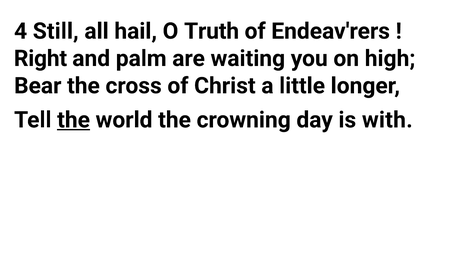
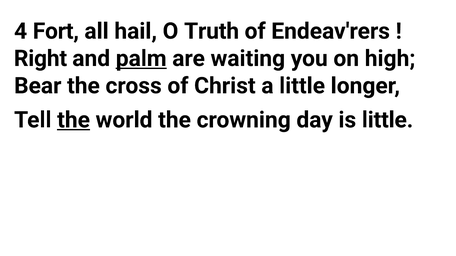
Still: Still -> Fort (56, 31)
palm underline: none -> present (141, 59)
is with: with -> little (388, 120)
